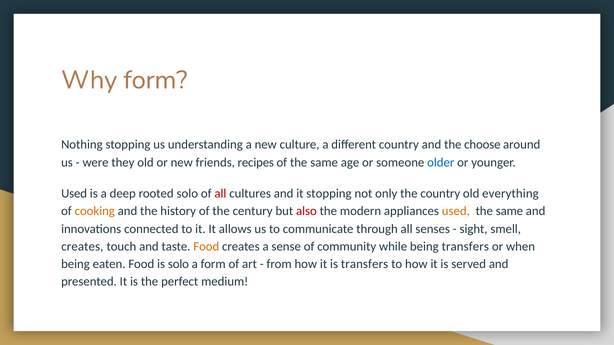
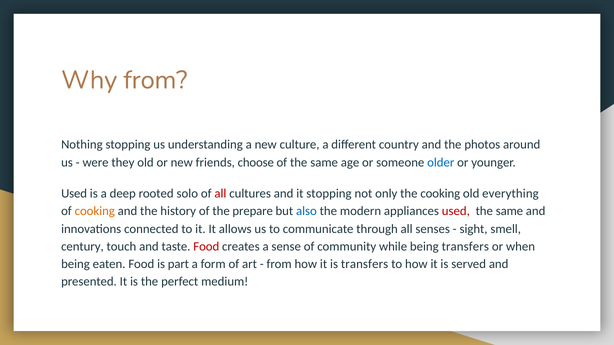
Why form: form -> from (155, 80)
choose: choose -> photos (482, 145)
recipes: recipes -> choose (256, 163)
the country: country -> cooking (440, 194)
century: century -> prepare (253, 211)
also colour: red -> blue (306, 211)
used colour: orange -> red (456, 211)
creates: creates -> century (82, 247)
Food colour: orange -> red (206, 247)
is solo: solo -> part (178, 264)
